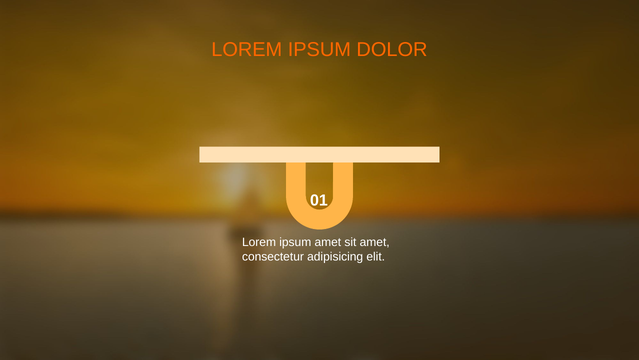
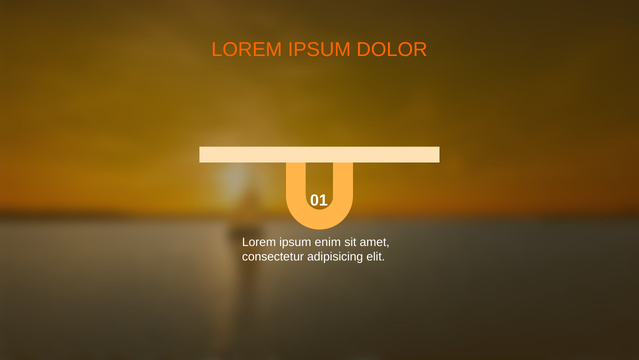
ipsum amet: amet -> enim (328, 242)
